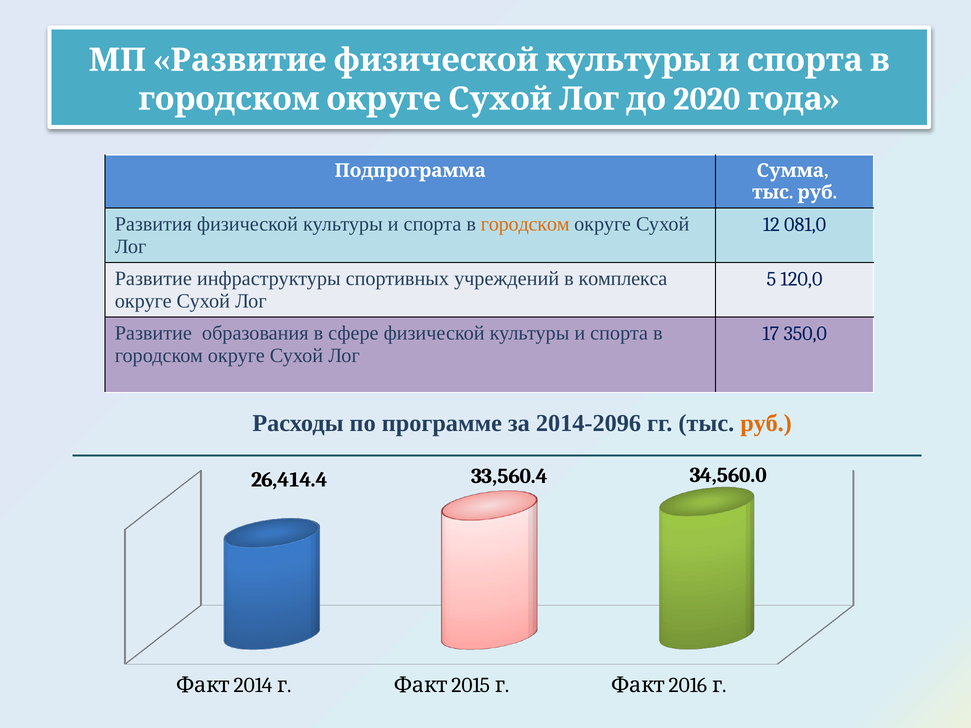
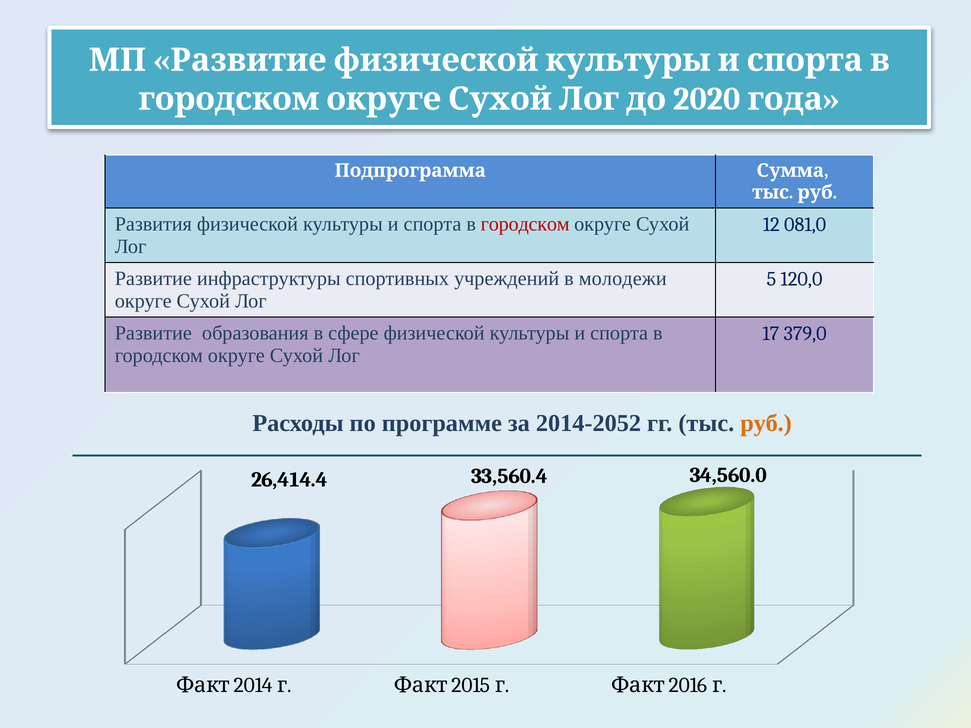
городском colour: orange -> red (525, 224)
комплекса: комплекса -> молодежи (623, 279)
350,0: 350,0 -> 379,0 (805, 333)
2014-2096: 2014-2096 -> 2014-2052 (589, 423)
